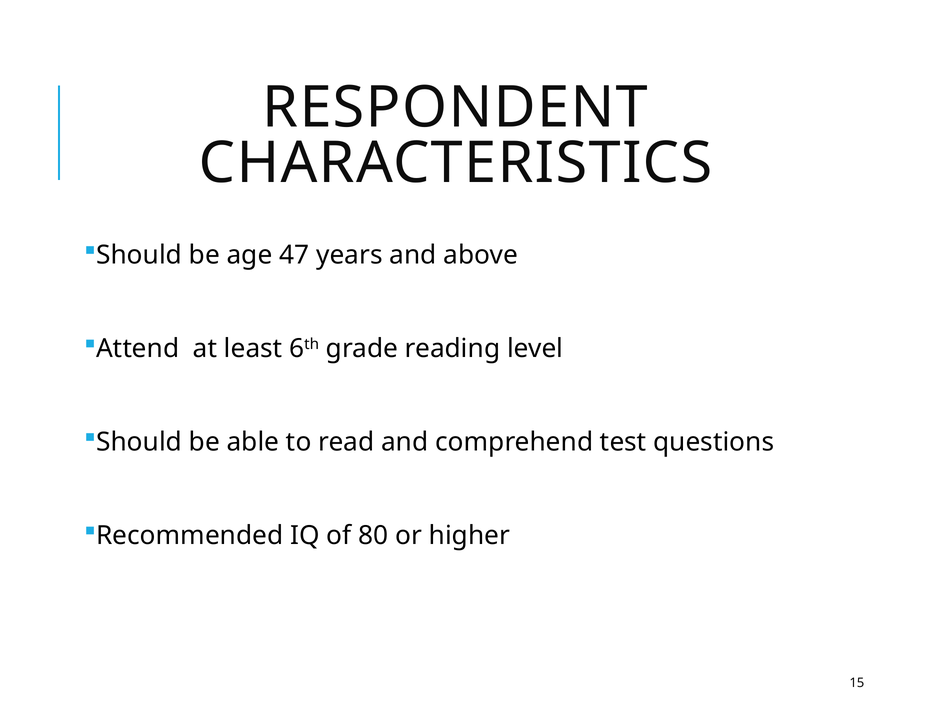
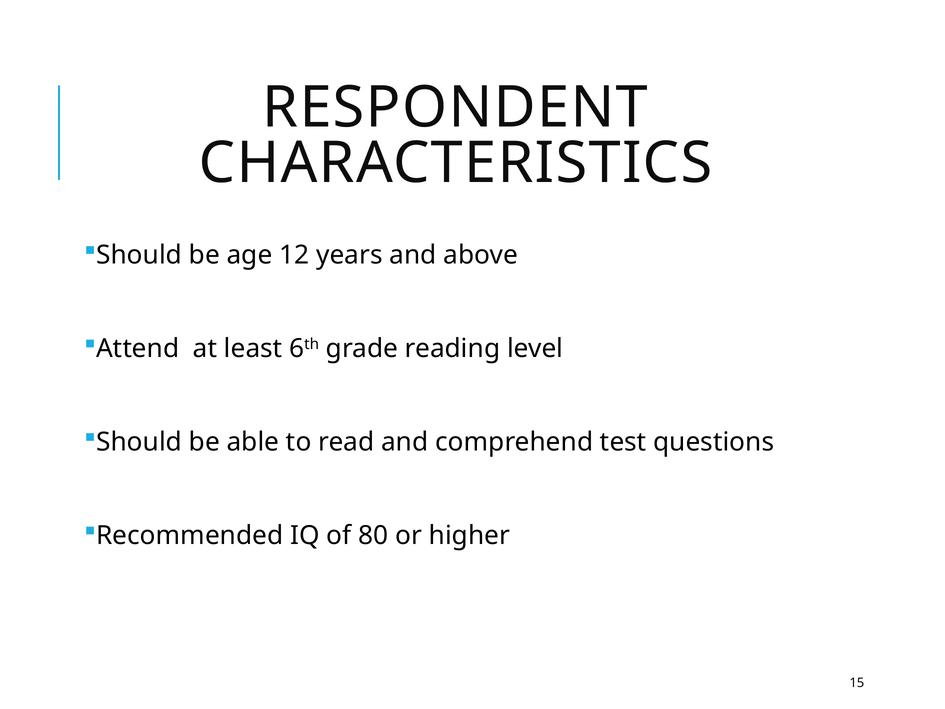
47: 47 -> 12 (294, 255)
